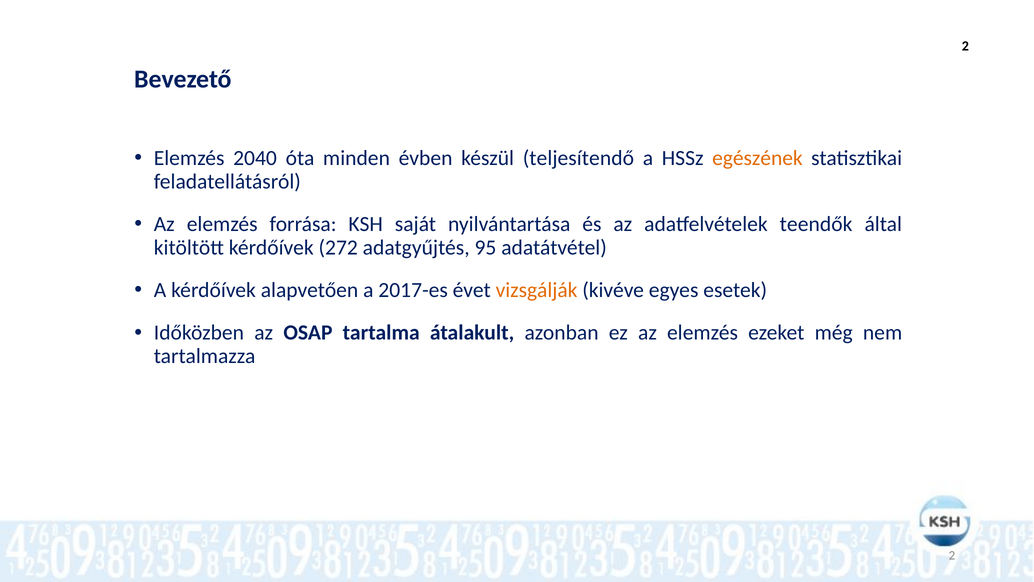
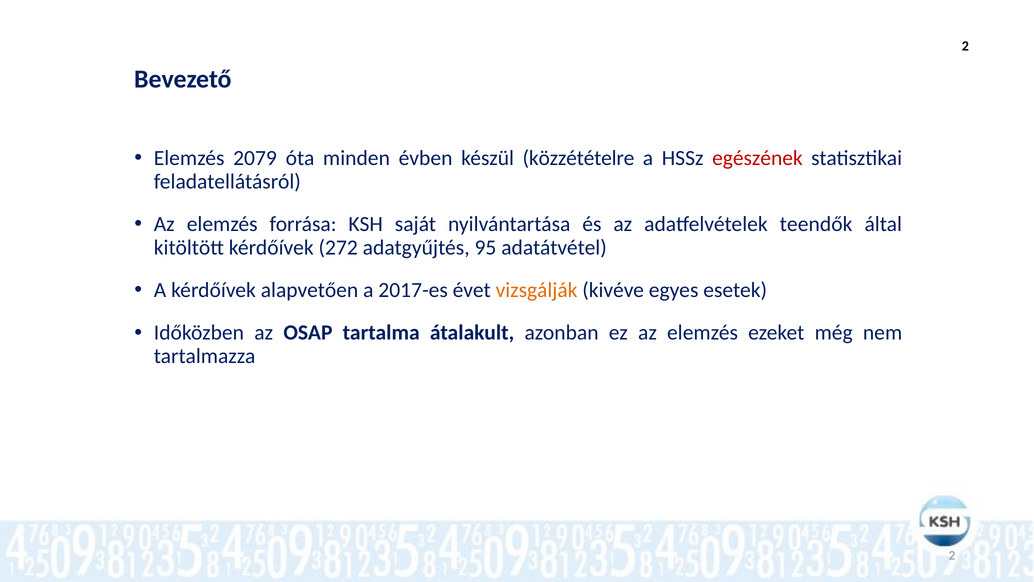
2040: 2040 -> 2079 (255, 158)
teljesítendő: teljesítendő -> közzétételre (579, 158)
egészének colour: orange -> red (757, 158)
